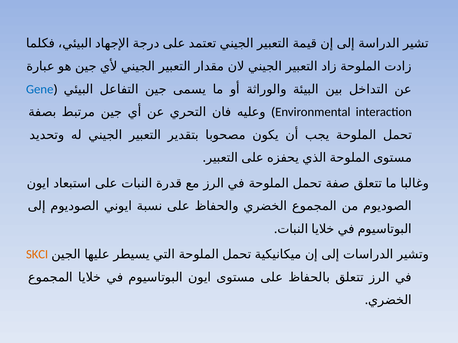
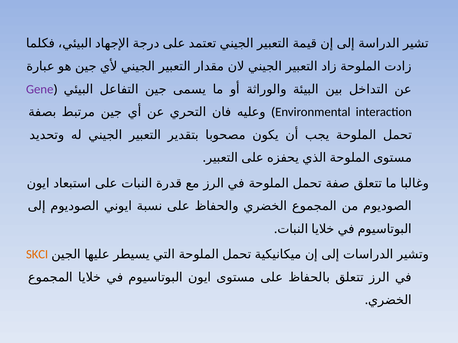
Gene colour: blue -> purple (40, 89)
